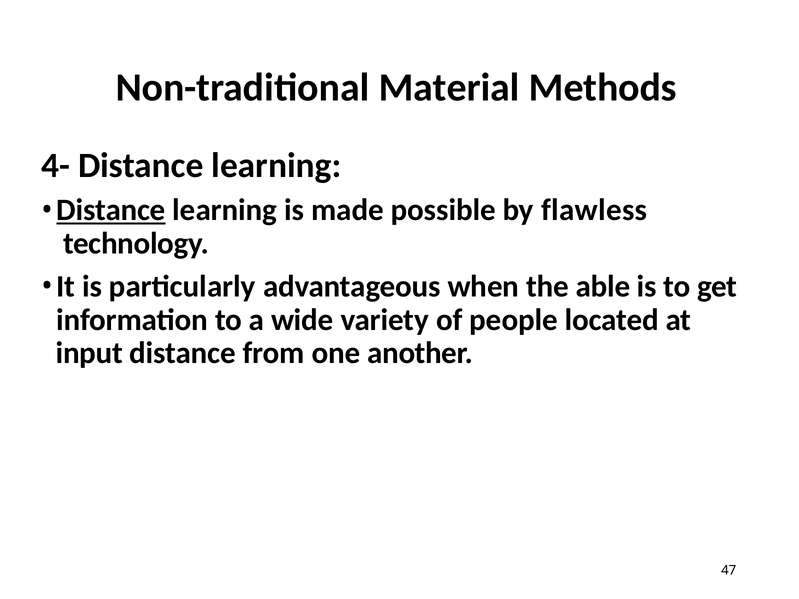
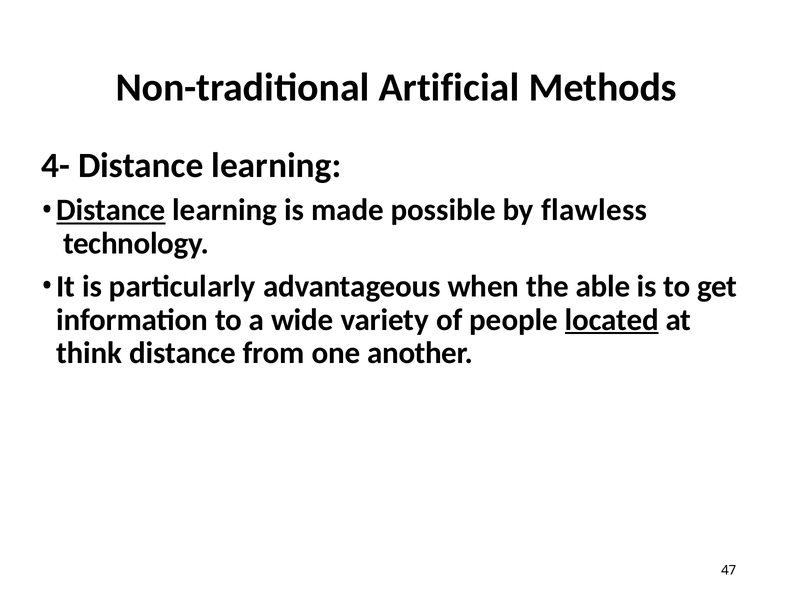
Material: Material -> Artificial (449, 88)
located underline: none -> present (612, 320)
input: input -> think (89, 353)
